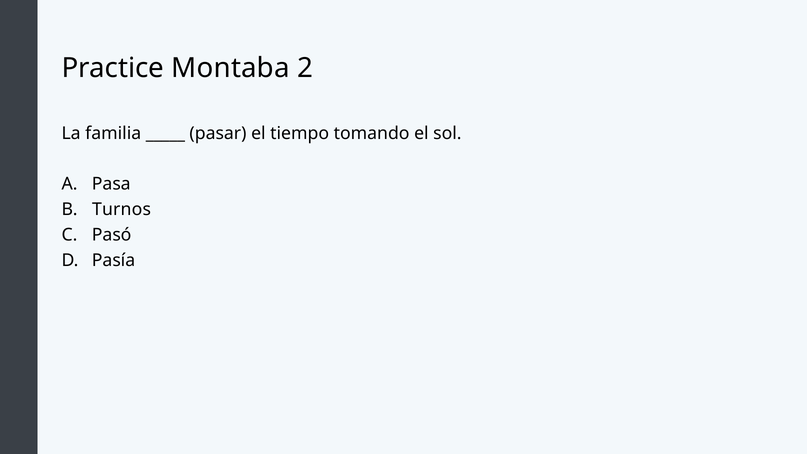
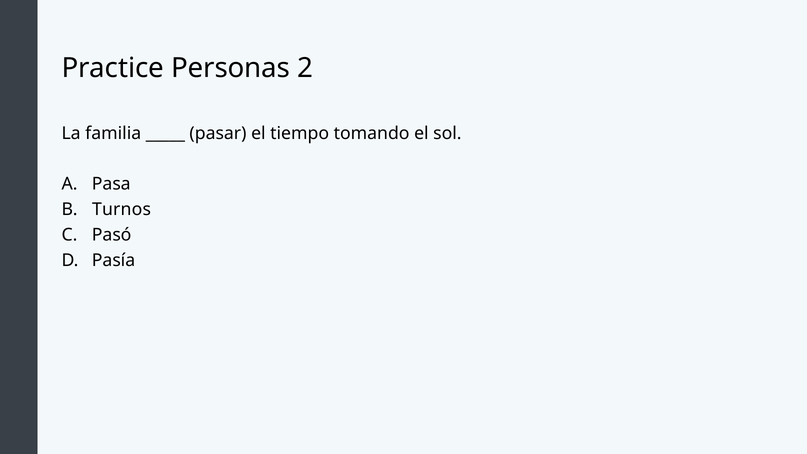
Montaba: Montaba -> Personas (231, 68)
